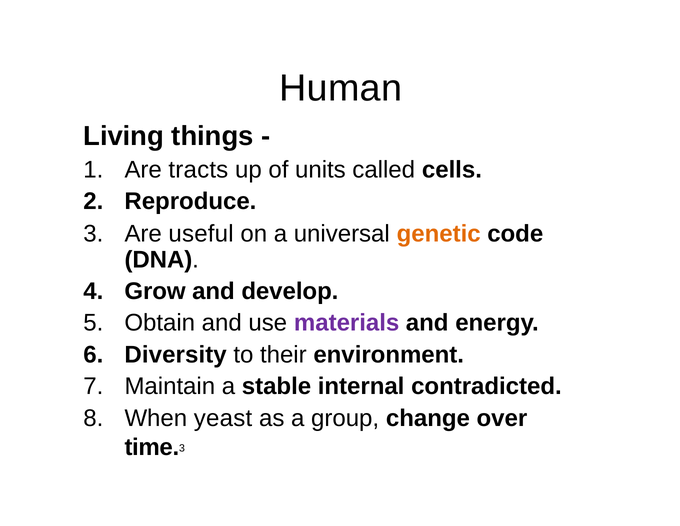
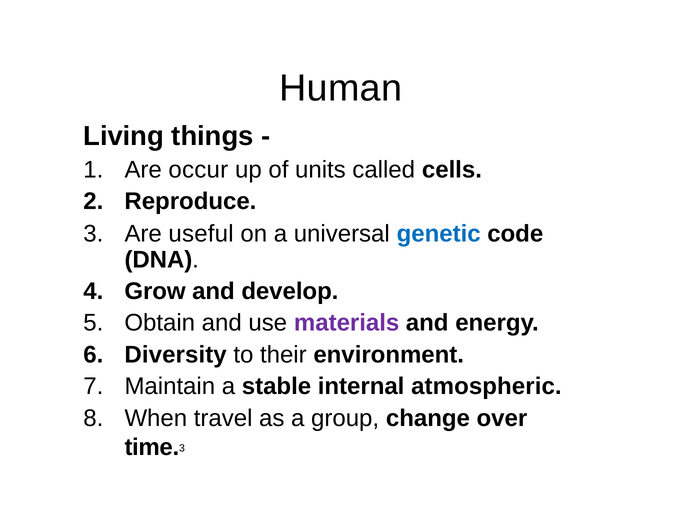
tracts: tracts -> occur (198, 170)
genetic colour: orange -> blue (439, 233)
contradicted: contradicted -> atmospheric (486, 386)
yeast: yeast -> travel (223, 418)
